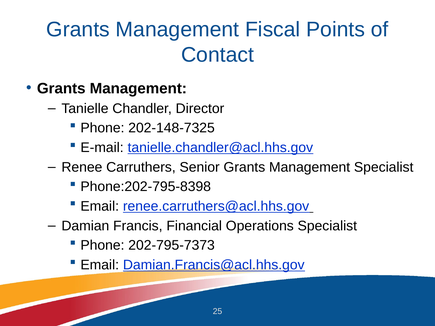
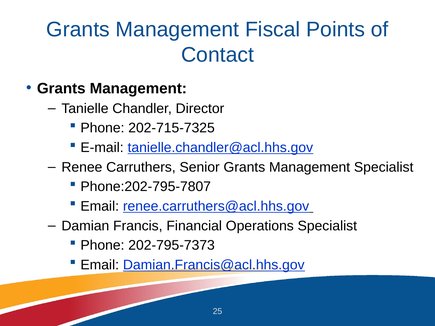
202-148-7325: 202-148-7325 -> 202-715-7325 (172, 128)
Phone:202-795-8398: Phone:202-795-8398 -> Phone:202-795-7807 (146, 187)
